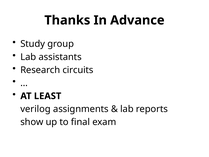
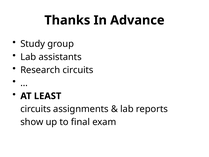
verilog: verilog -> circuits (36, 109)
